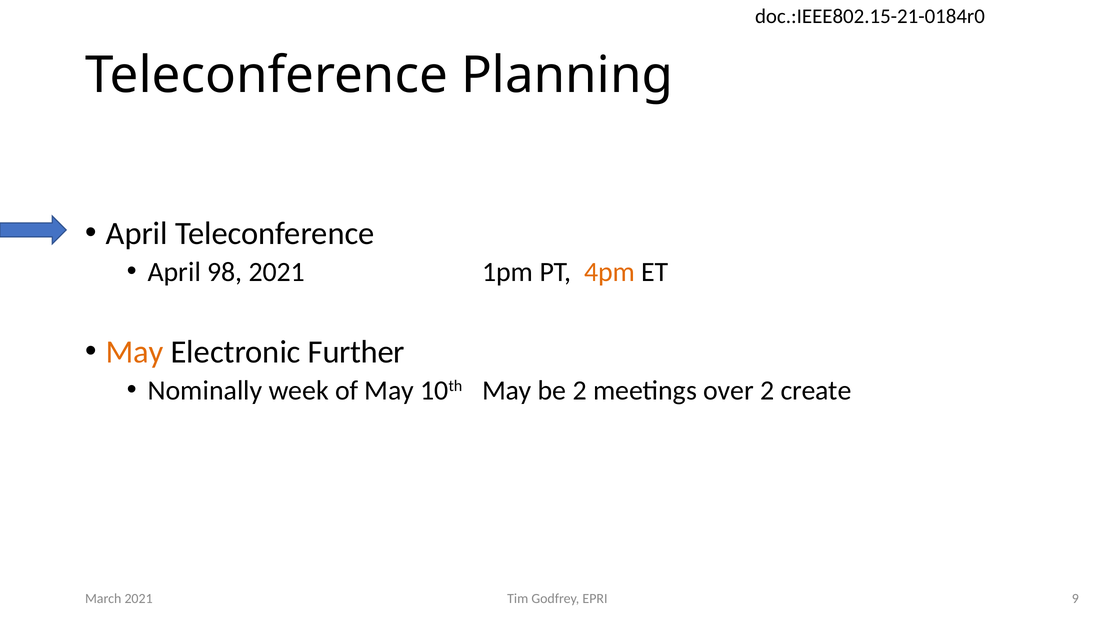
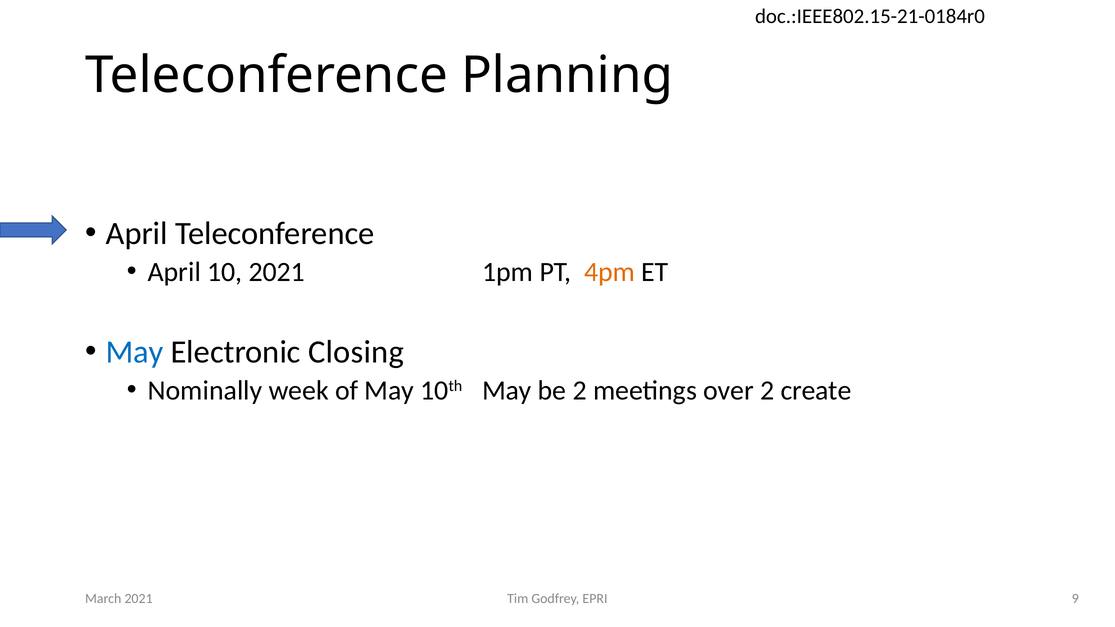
98: 98 -> 10 (225, 272)
May colour: orange -> blue (135, 352)
Further: Further -> Closing (356, 352)
